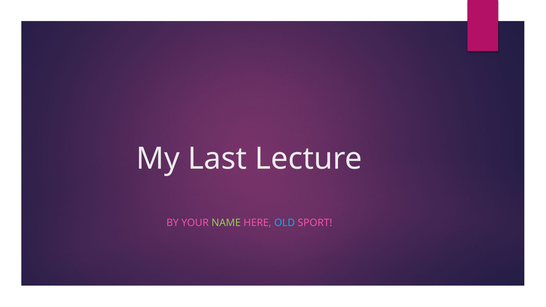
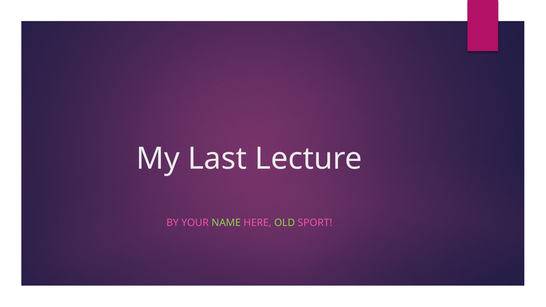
OLD colour: light blue -> light green (285, 223)
